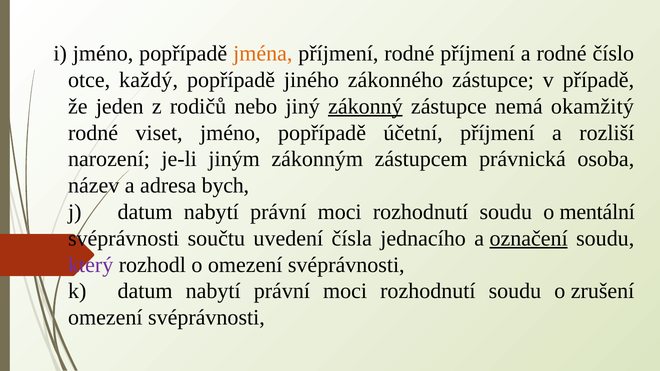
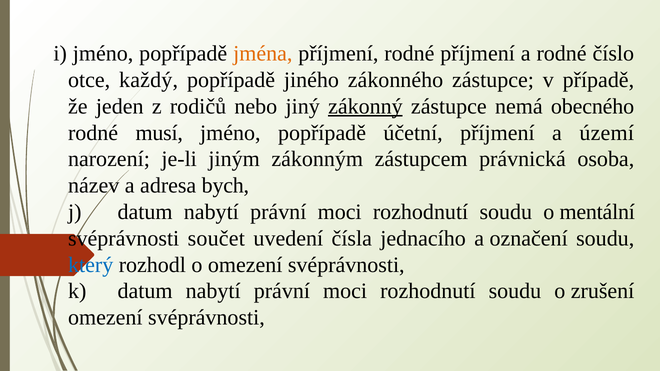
okamžitý: okamžitý -> obecného (593, 106)
viset: viset -> musí (159, 133)
rozliší: rozliší -> území (607, 133)
součtu: součtu -> součet (216, 239)
označení underline: present -> none (529, 239)
který colour: purple -> blue (91, 265)
